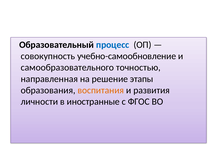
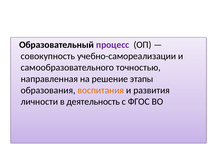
процесс colour: blue -> purple (113, 45)
учебно-самообновление: учебно-самообновление -> учебно-самореализации (127, 56)
иностранные: иностранные -> деятельность (93, 101)
